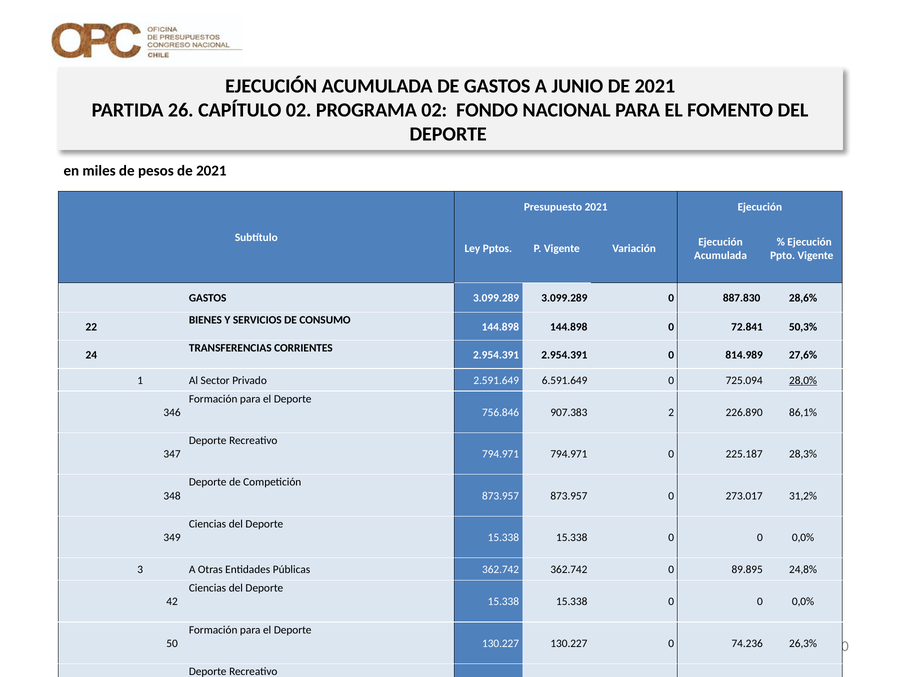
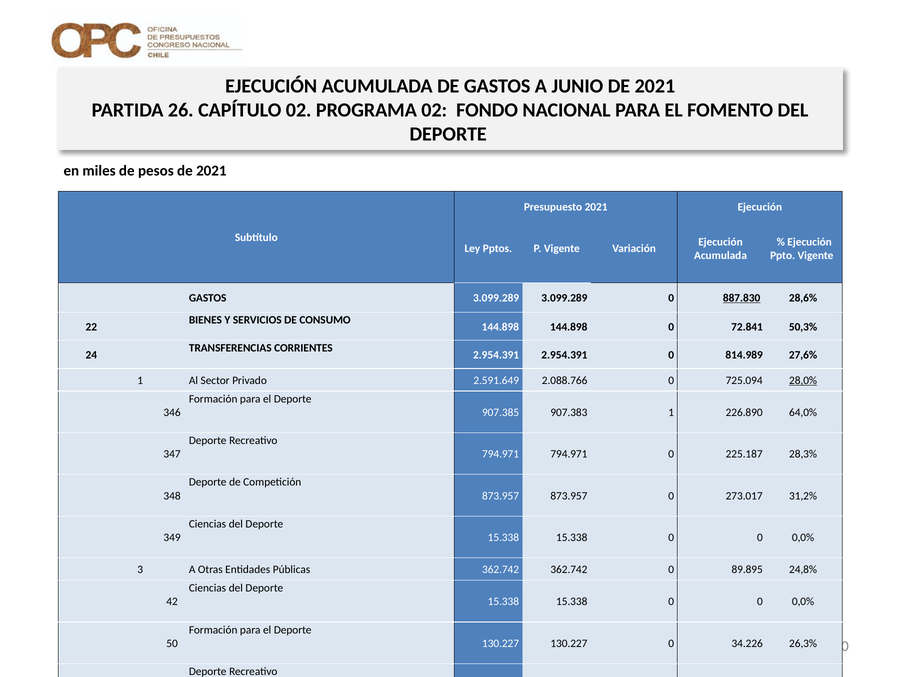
887.830 underline: none -> present (742, 298)
6.591.649: 6.591.649 -> 2.088.766 (565, 380)
756.846: 756.846 -> 907.385 (501, 413)
907.383 2: 2 -> 1 (671, 413)
86,1%: 86,1% -> 64,0% (803, 413)
74.236: 74.236 -> 34.226 (747, 644)
